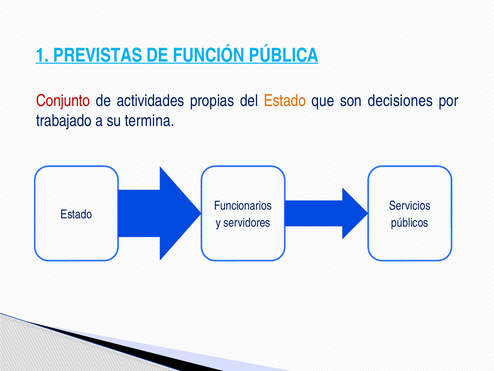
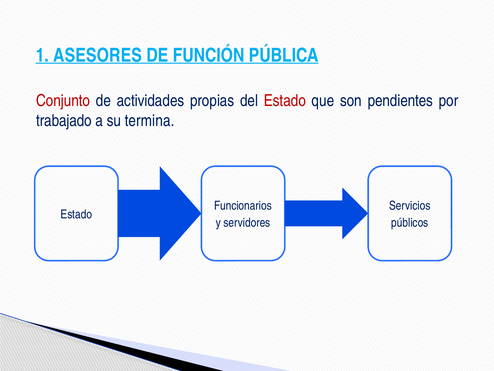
PREVISTAS: PREVISTAS -> ASESORES (98, 55)
Estado colour: orange -> red (285, 100)
decisiones: decisiones -> pendientes (400, 100)
